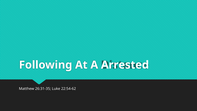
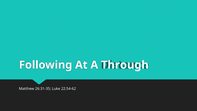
Arrested: Arrested -> Through (125, 65)
